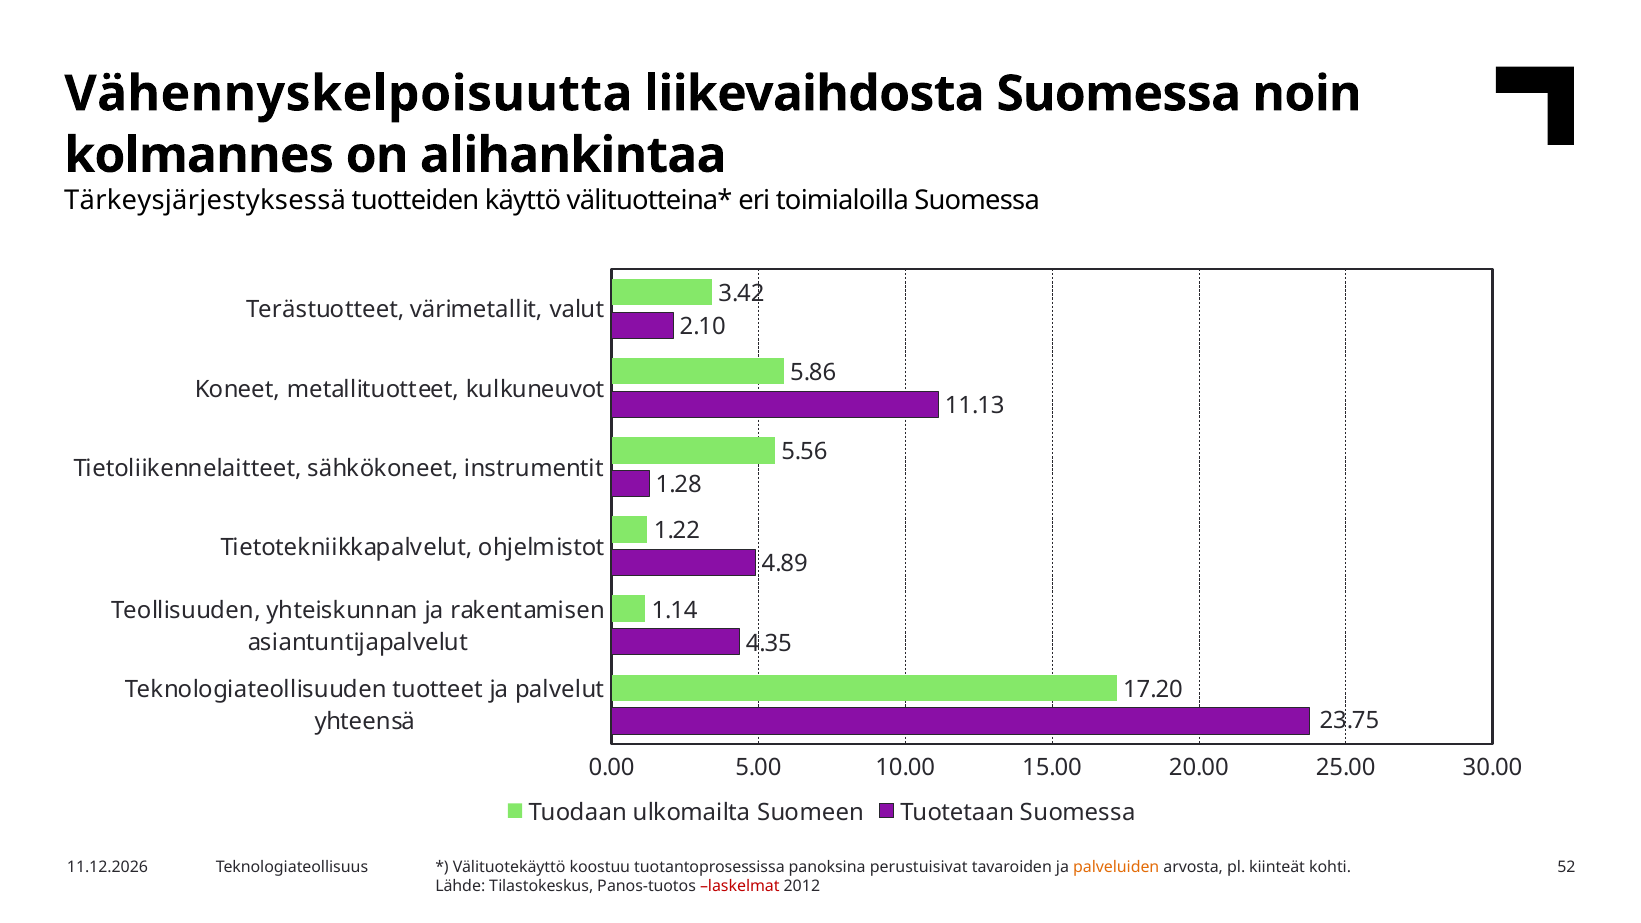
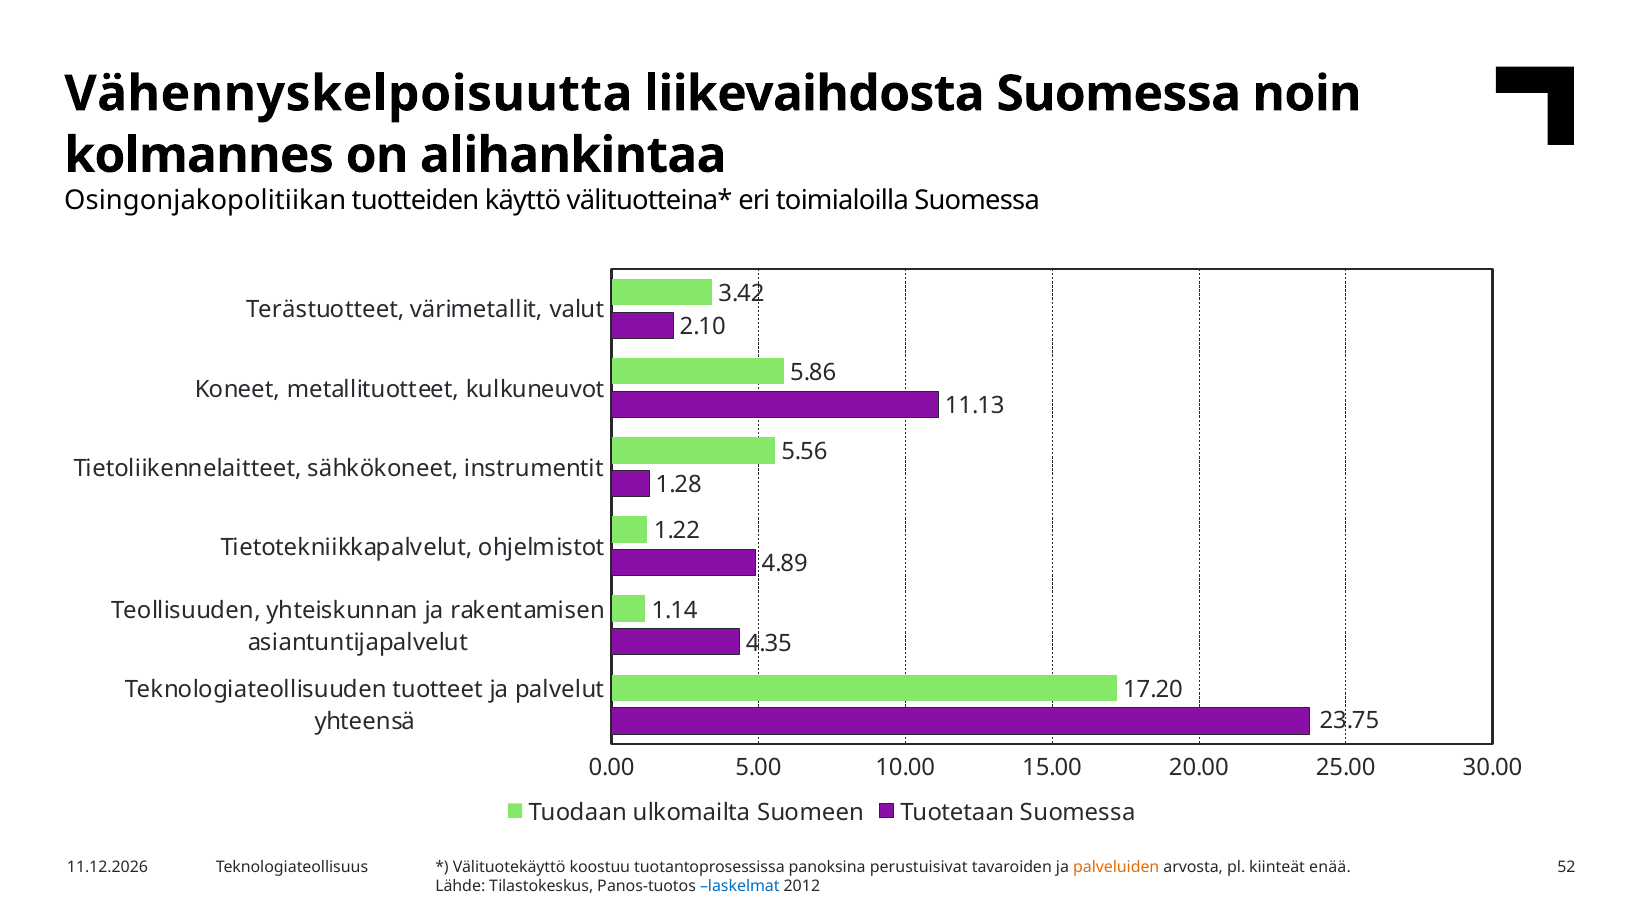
Tärkeysjärjestyksessä: Tärkeysjärjestyksessä -> Osingonjakopolitiikan (205, 200)
kohti: kohti -> enää (1330, 867)
laskelmat colour: red -> blue (740, 886)
